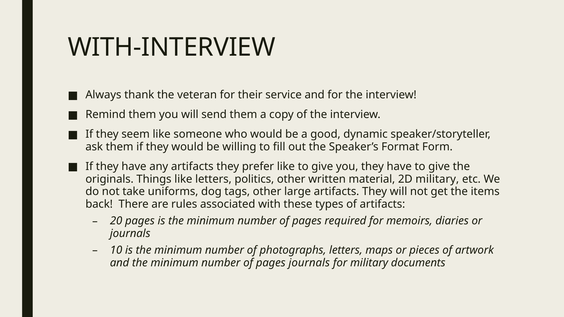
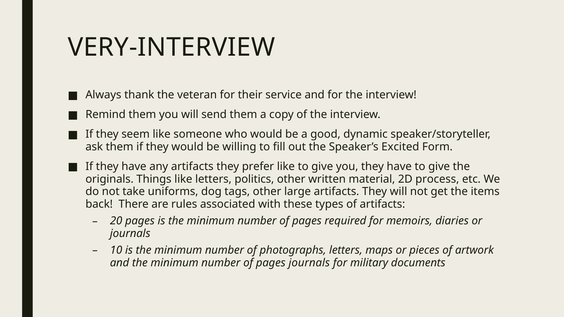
WITH-INTERVIEW: WITH-INTERVIEW -> VERY-INTERVIEW (171, 47)
Format: Format -> Excited (400, 147)
2D military: military -> process (437, 179)
